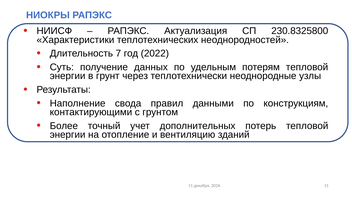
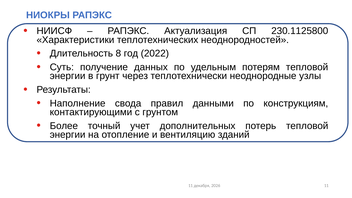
230.8325800: 230.8325800 -> 230.1125800 (300, 31)
7: 7 -> 8 (118, 54)
